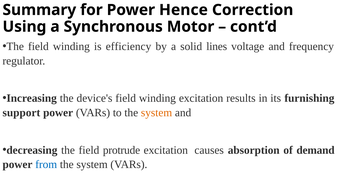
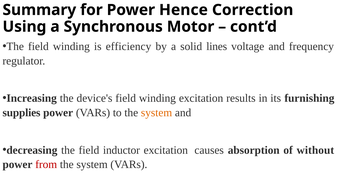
support: support -> supplies (21, 112)
field protrude: protrude -> inductor (121, 150)
demand: demand -> without (315, 150)
from colour: blue -> red (46, 164)
